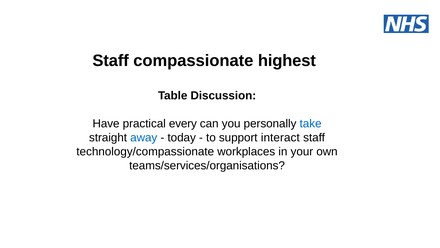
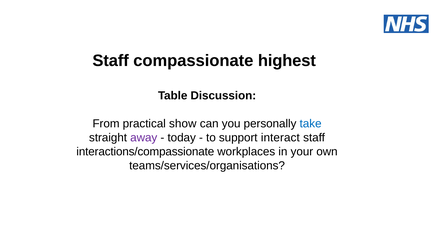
Have: Have -> From (106, 123)
every: every -> show (183, 123)
away colour: blue -> purple (144, 137)
technology/compassionate: technology/compassionate -> interactions/compassionate (145, 151)
